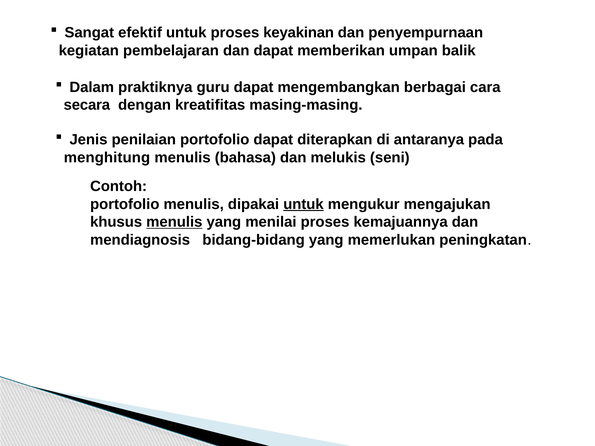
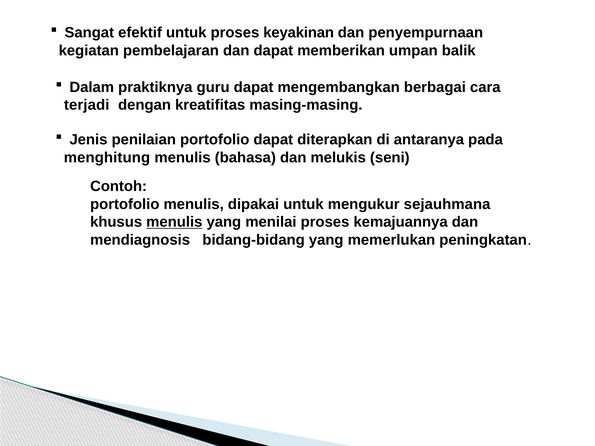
secara: secara -> terjadi (87, 105)
untuk underline: present -> none (303, 204)
mengajukan: mengajukan -> sejauhmana (447, 204)
